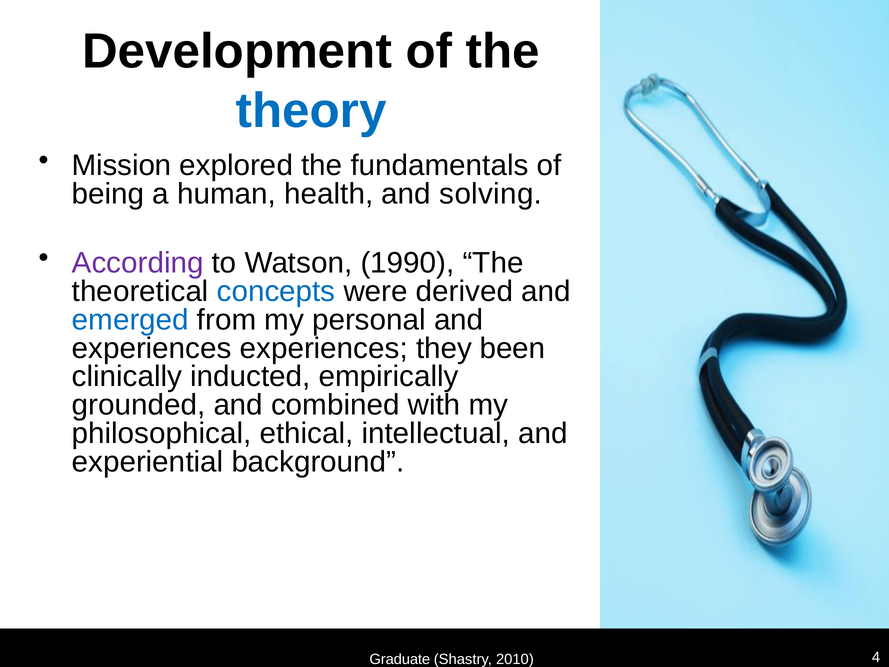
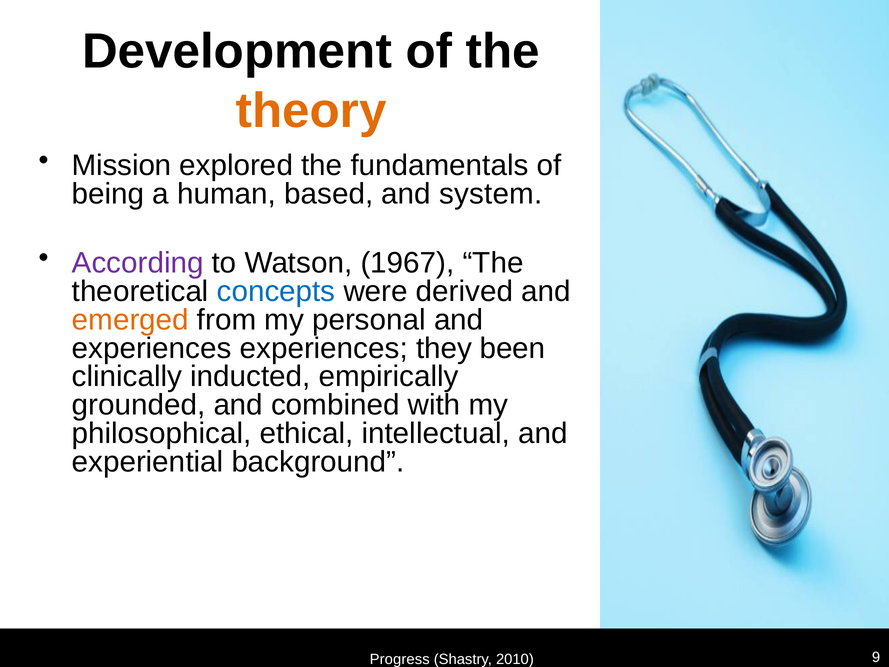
theory colour: blue -> orange (311, 111)
health: health -> based (329, 194)
solving: solving -> system (491, 194)
1990: 1990 -> 1967 (407, 263)
emerged colour: blue -> orange (130, 320)
Graduate: Graduate -> Progress (400, 659)
4: 4 -> 9 (876, 657)
